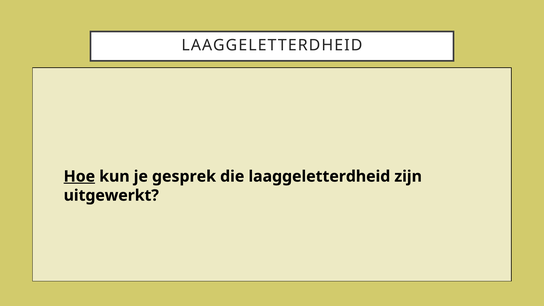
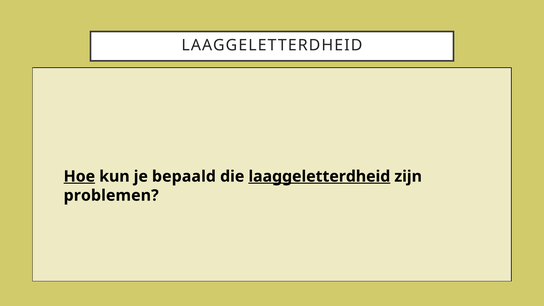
gesprek: gesprek -> bepaald (184, 176)
laaggeletterdheid underline: none -> present (319, 176)
uitgewerkt: uitgewerkt -> problemen (111, 195)
